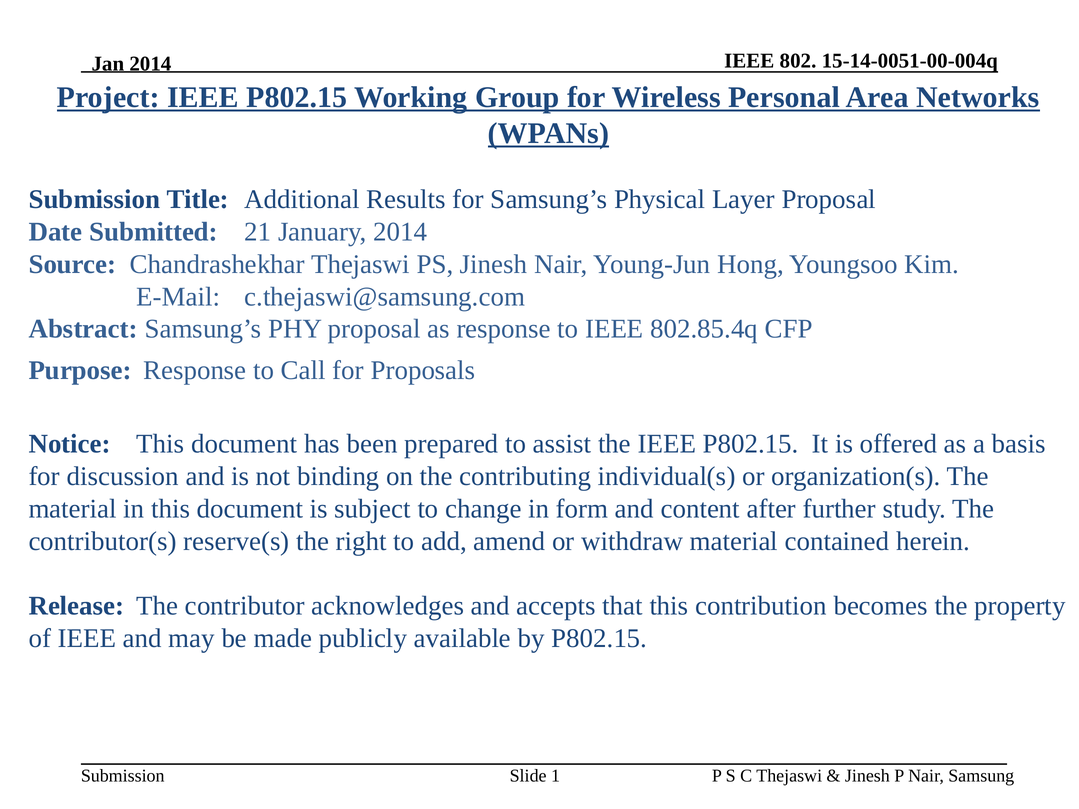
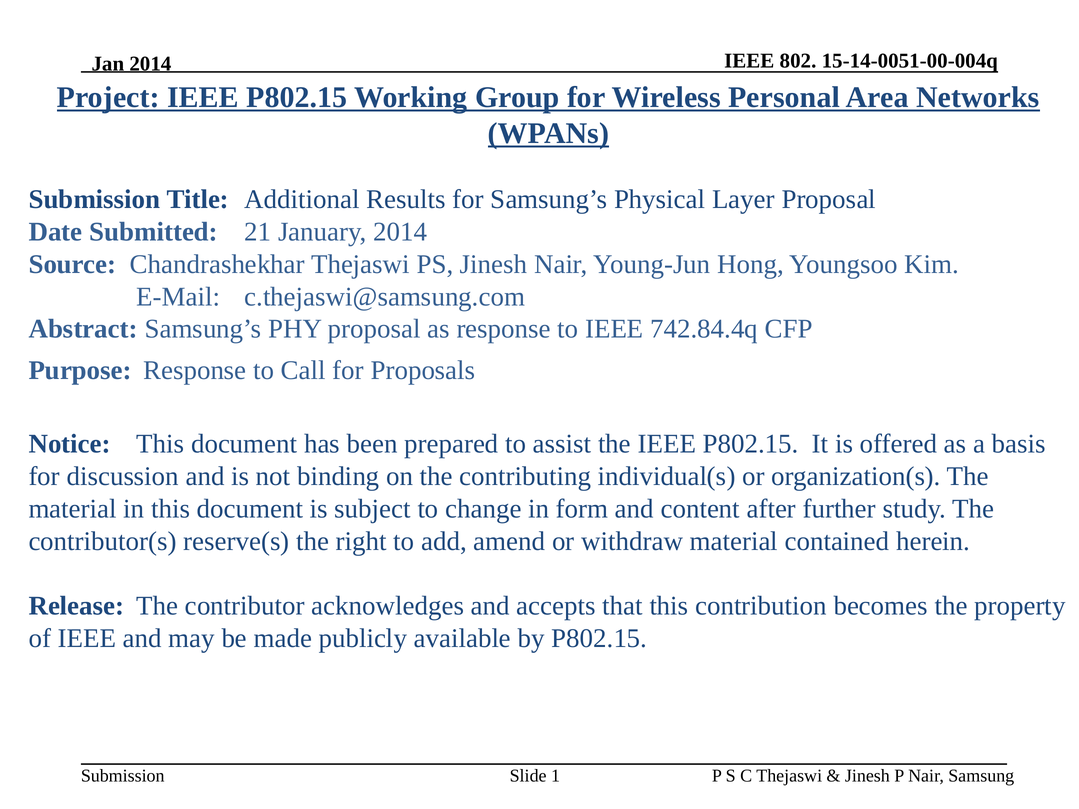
802.85.4q: 802.85.4q -> 742.84.4q (704, 329)
